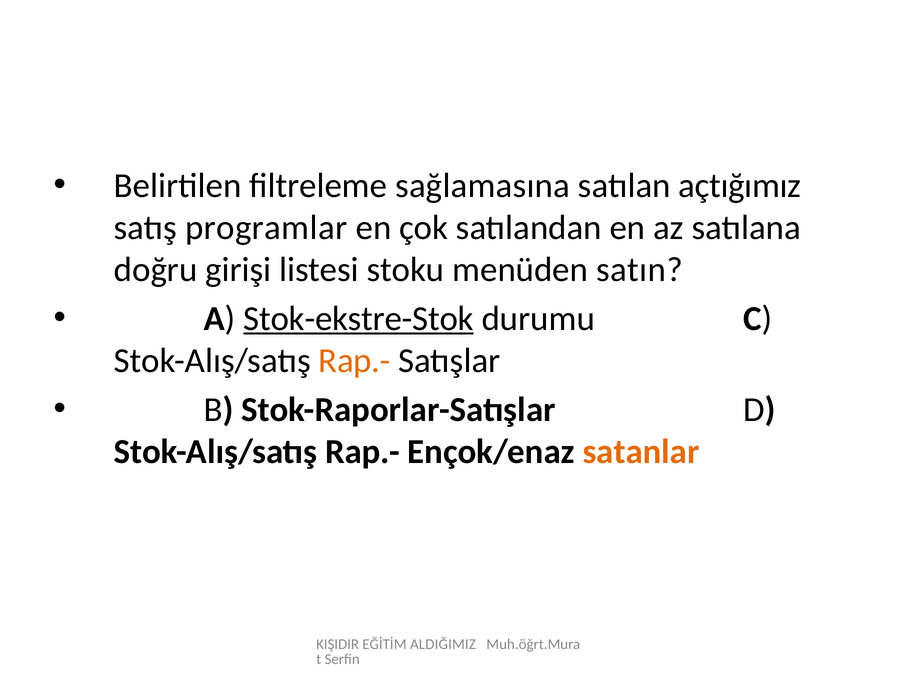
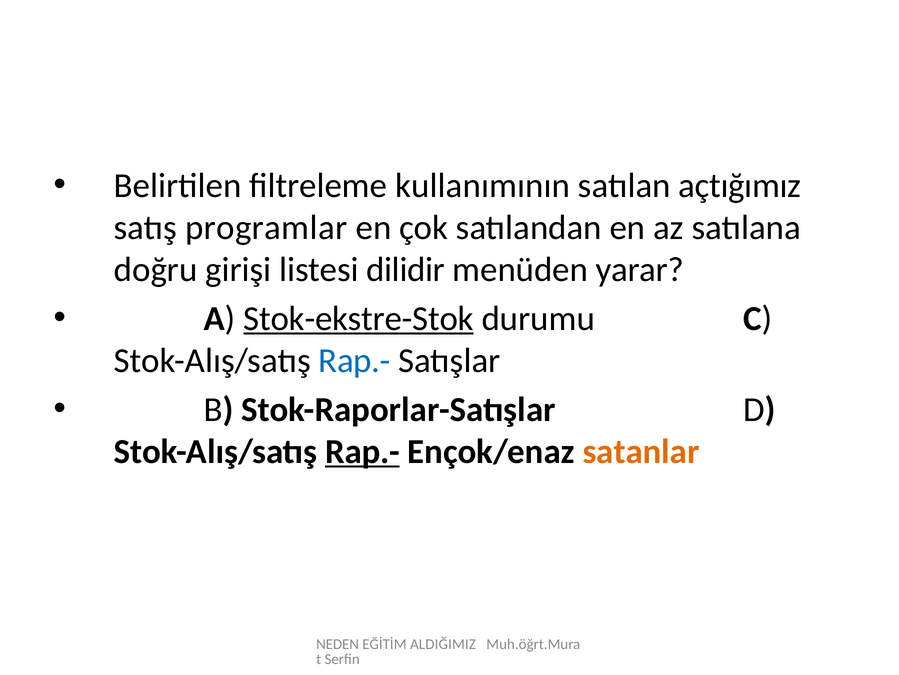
sağlamasına: sağlamasına -> kullanımının (483, 185)
stoku: stoku -> dilidir (406, 269)
satın: satın -> yarar (640, 269)
Rap.- colour: orange -> blue (355, 360)
Rap.- underline: none -> present (362, 451)
KIŞIDIR: KIŞIDIR -> NEDEN (338, 644)
